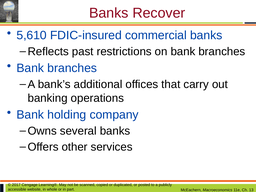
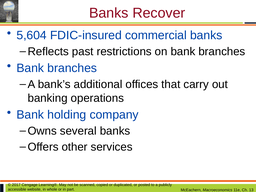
5,610: 5,610 -> 5,604 (32, 35)
